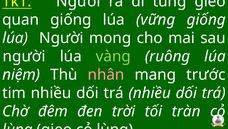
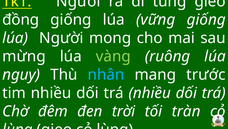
quan: quan -> đồng (21, 20)
người: người -> mừng (24, 56)
niệm: niệm -> nguy (21, 74)
nhân colour: pink -> light blue (106, 74)
